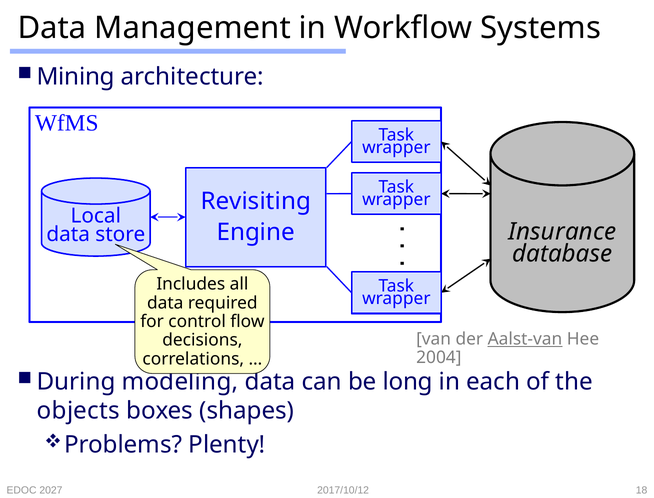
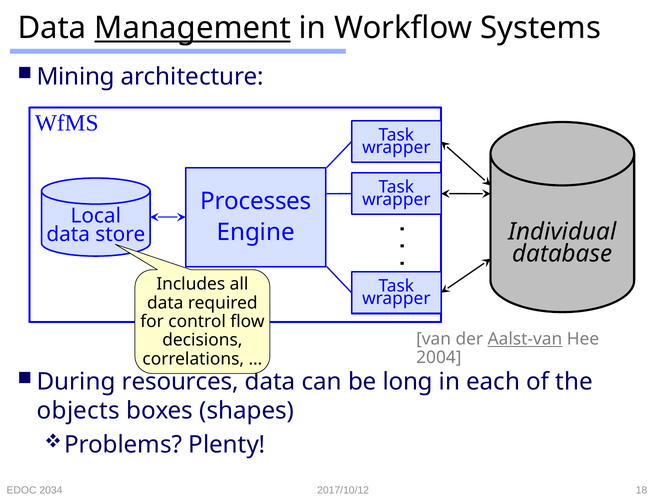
Management underline: none -> present (193, 28)
Revisiting: Revisiting -> Processes (256, 202)
Insurance: Insurance -> Individual (562, 232)
modeling: modeling -> resources (180, 382)
2027: 2027 -> 2034 (51, 491)
